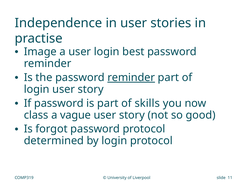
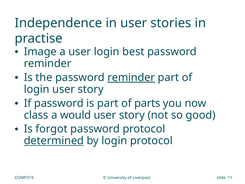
skills: skills -> parts (147, 103)
vague: vague -> would (76, 115)
determined underline: none -> present (54, 141)
